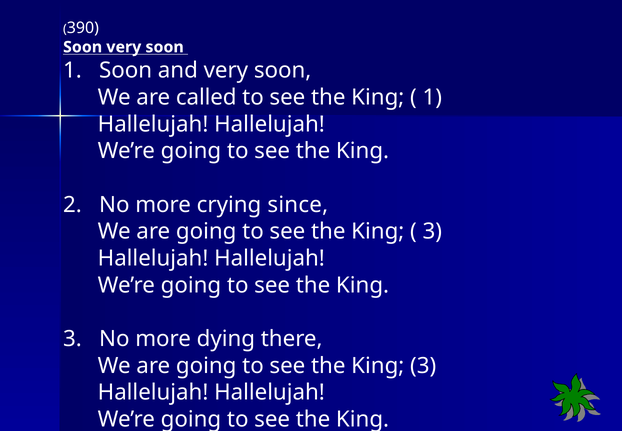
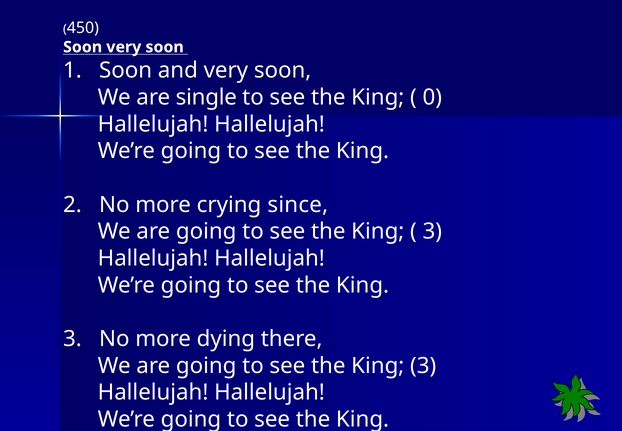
390: 390 -> 450 (83, 28)
called: called -> single (206, 97)
1: 1 -> 0 (432, 97)
